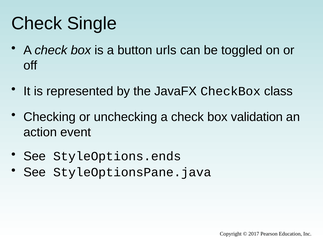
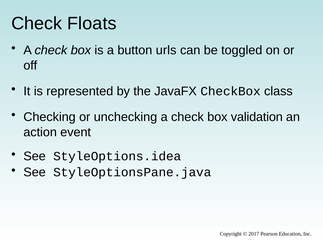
Single: Single -> Floats (92, 24)
StyleOptions.ends: StyleOptions.ends -> StyleOptions.idea (117, 156)
